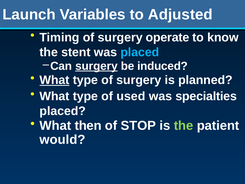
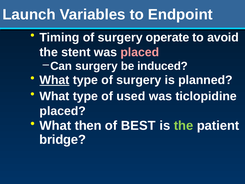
Adjusted: Adjusted -> Endpoint (180, 14)
know: know -> avoid (223, 37)
placed colour: light blue -> pink (140, 52)
surgery underline: present -> none (96, 66)
specialties: specialties -> ticlopidine (206, 96)
STOP: STOP -> BEST (138, 126)
would: would -> bridge (63, 139)
